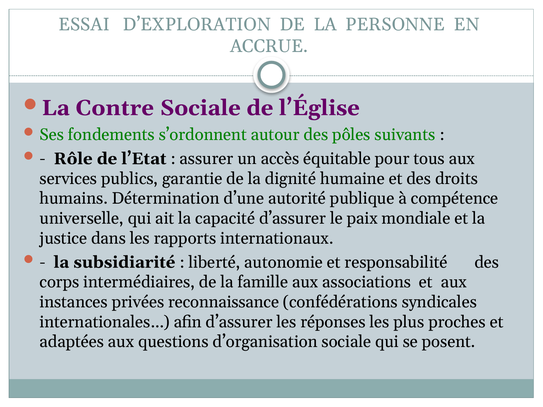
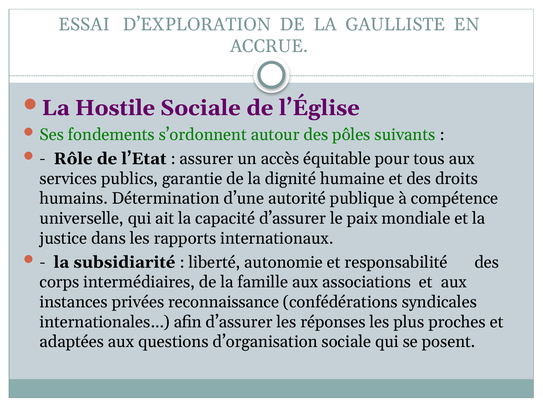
PERSONNE: PERSONNE -> GAULLISTE (395, 25)
Contre: Contre -> Hostile (115, 108)
